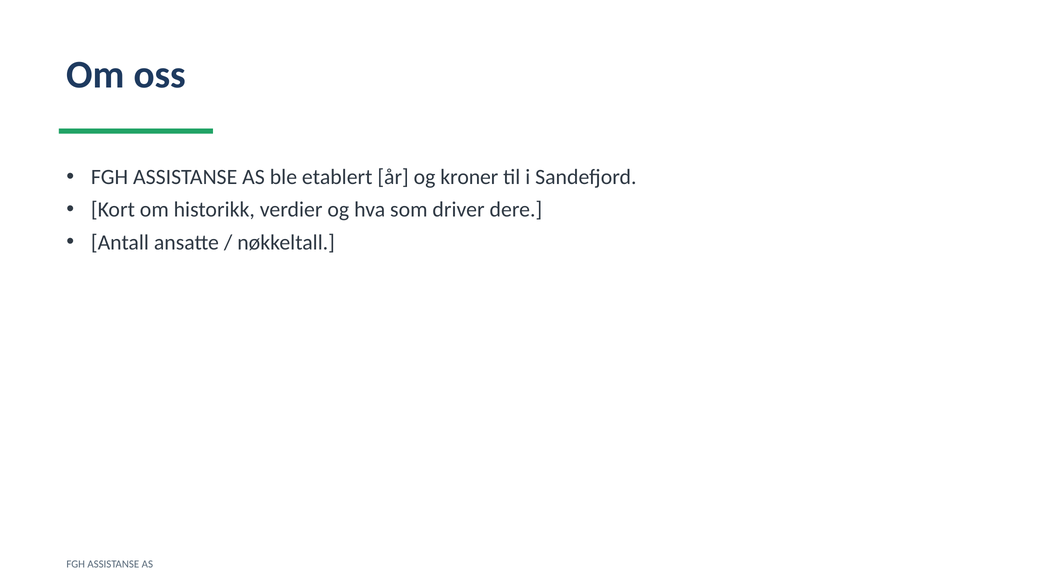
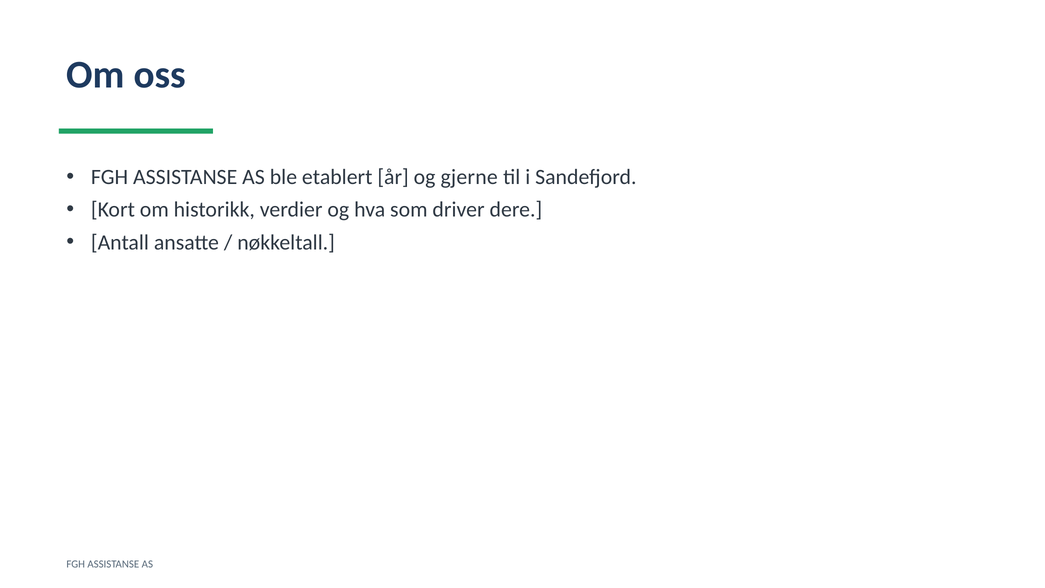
kroner: kroner -> gjerne (469, 177)
